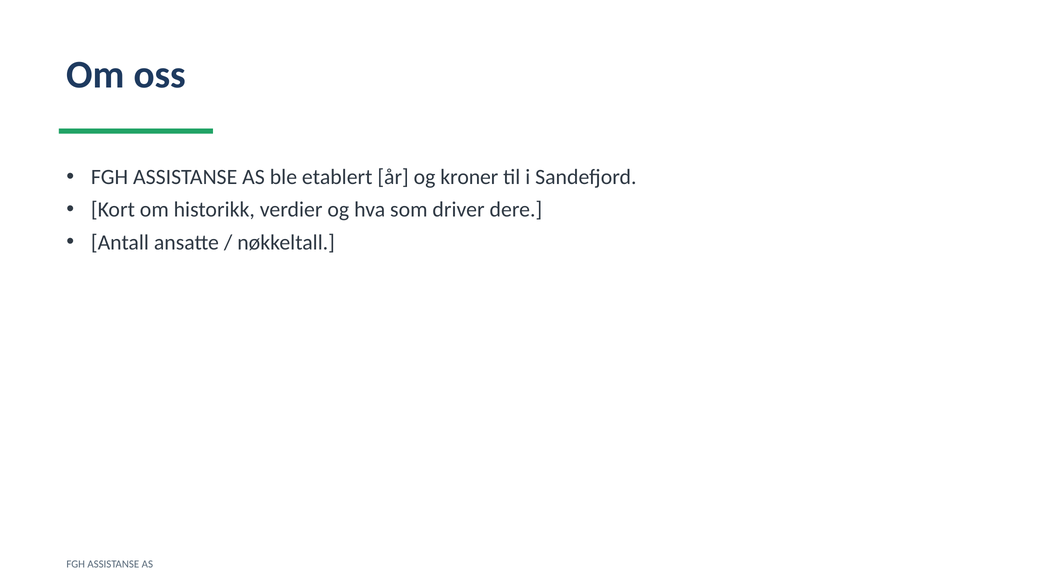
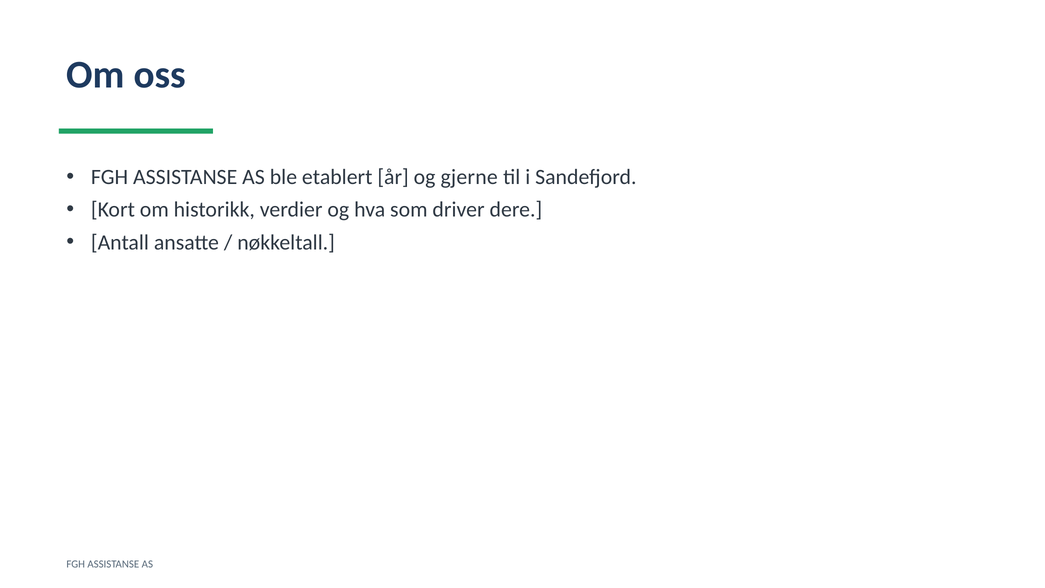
kroner: kroner -> gjerne (469, 177)
